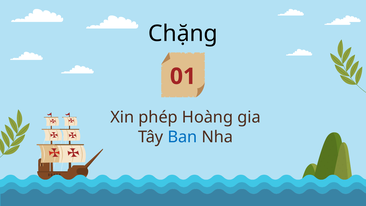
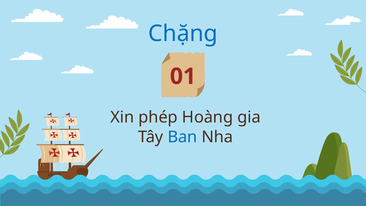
Chặng colour: black -> blue (183, 33)
